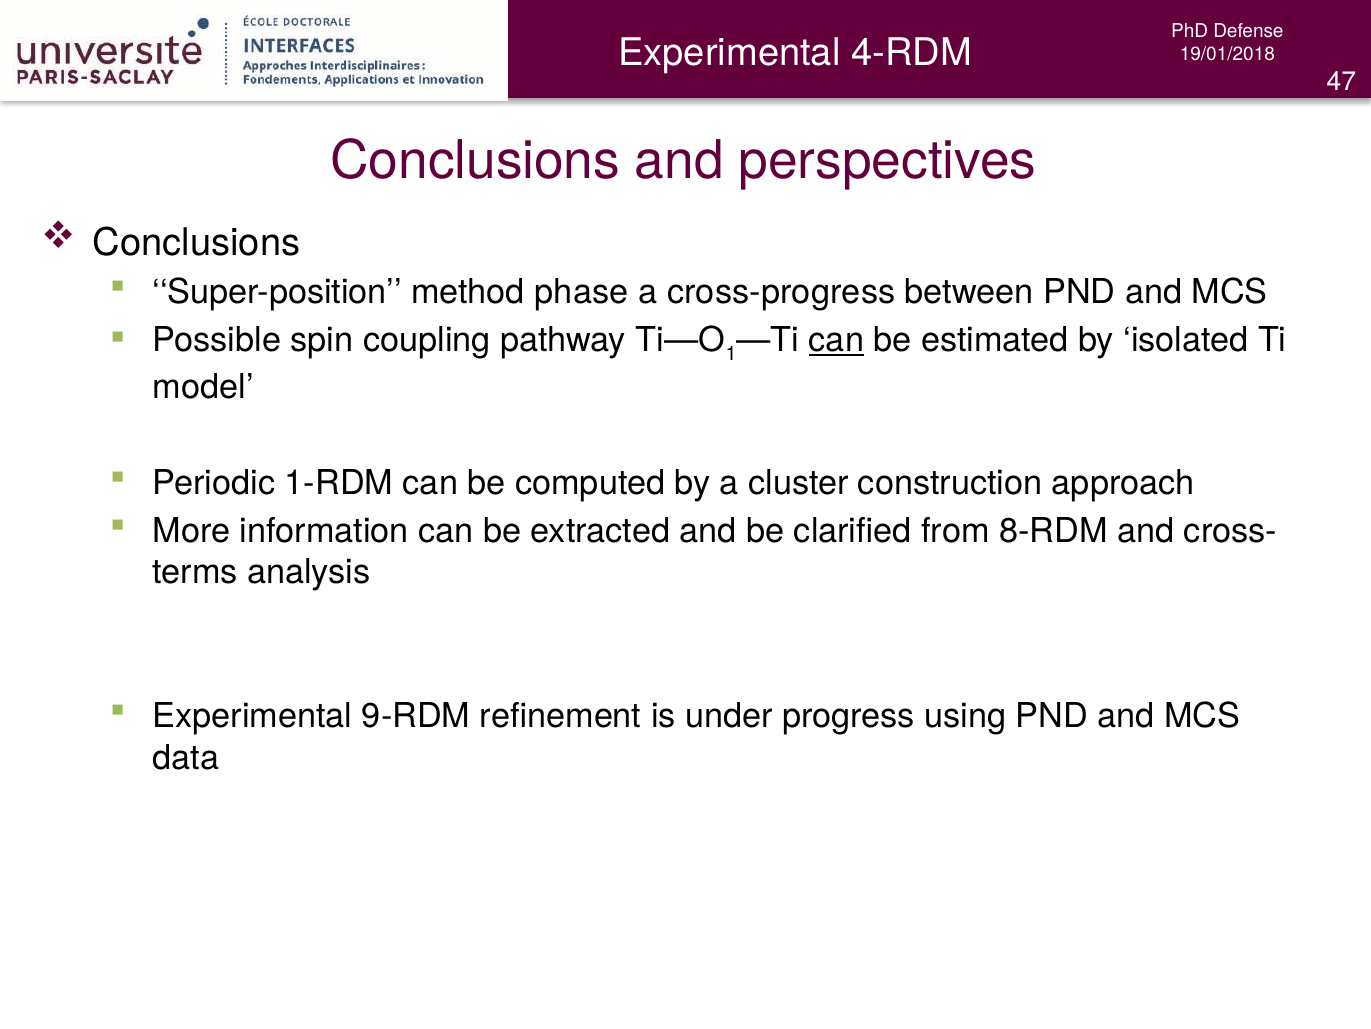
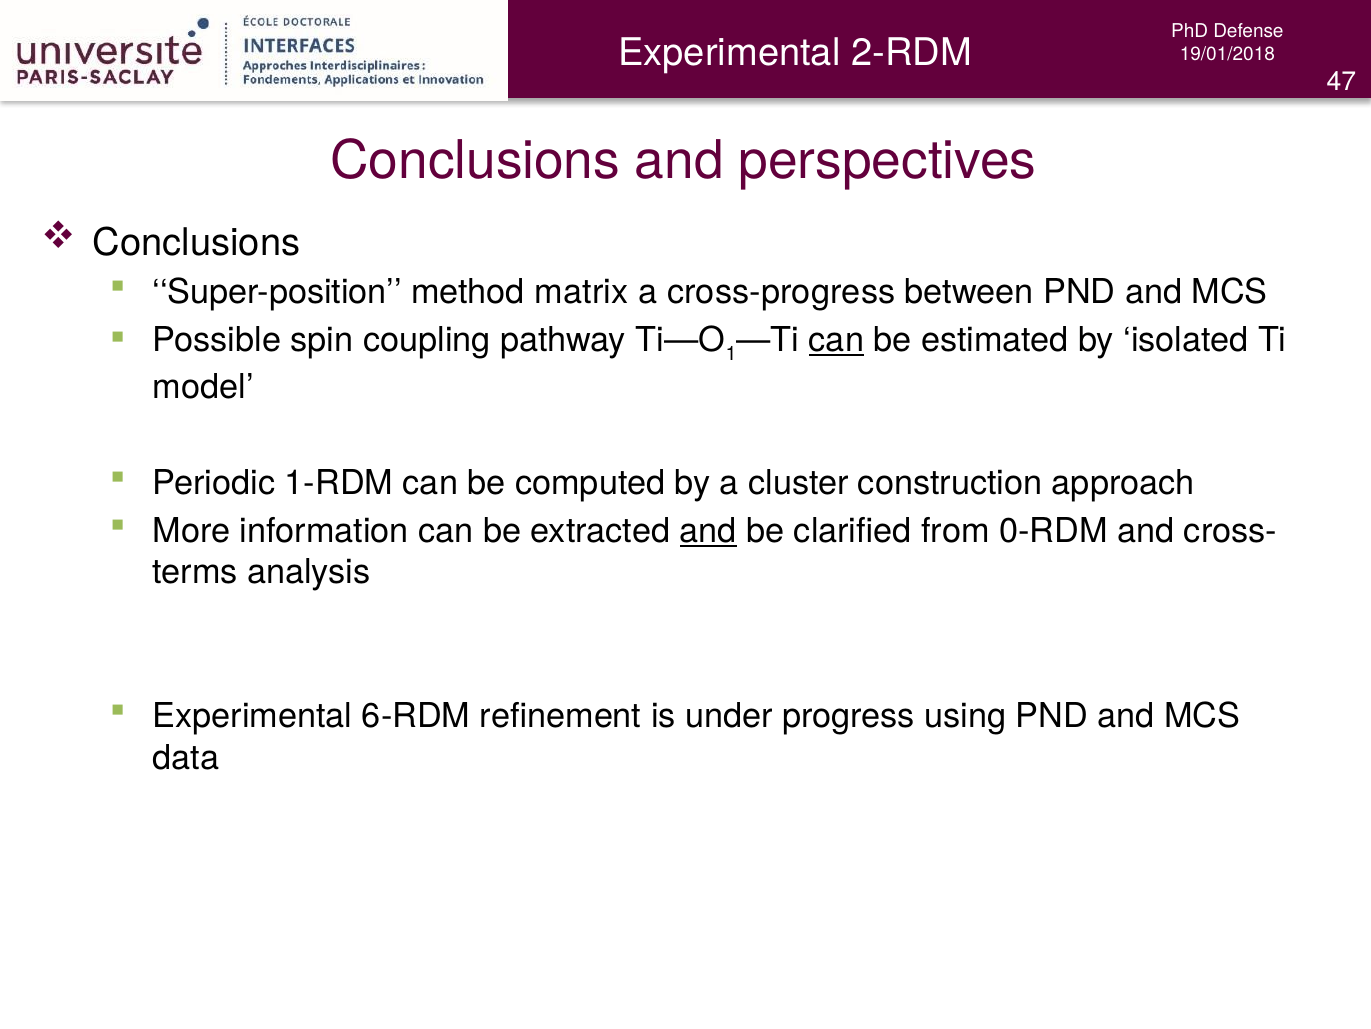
4-RDM: 4-RDM -> 2-RDM (912, 53)
phase: phase -> matrix (582, 292)
and underline: none -> present (708, 531)
8-RDM: 8-RDM -> 0-RDM (1053, 531)
9-RDM: 9-RDM -> 6-RDM (416, 716)
